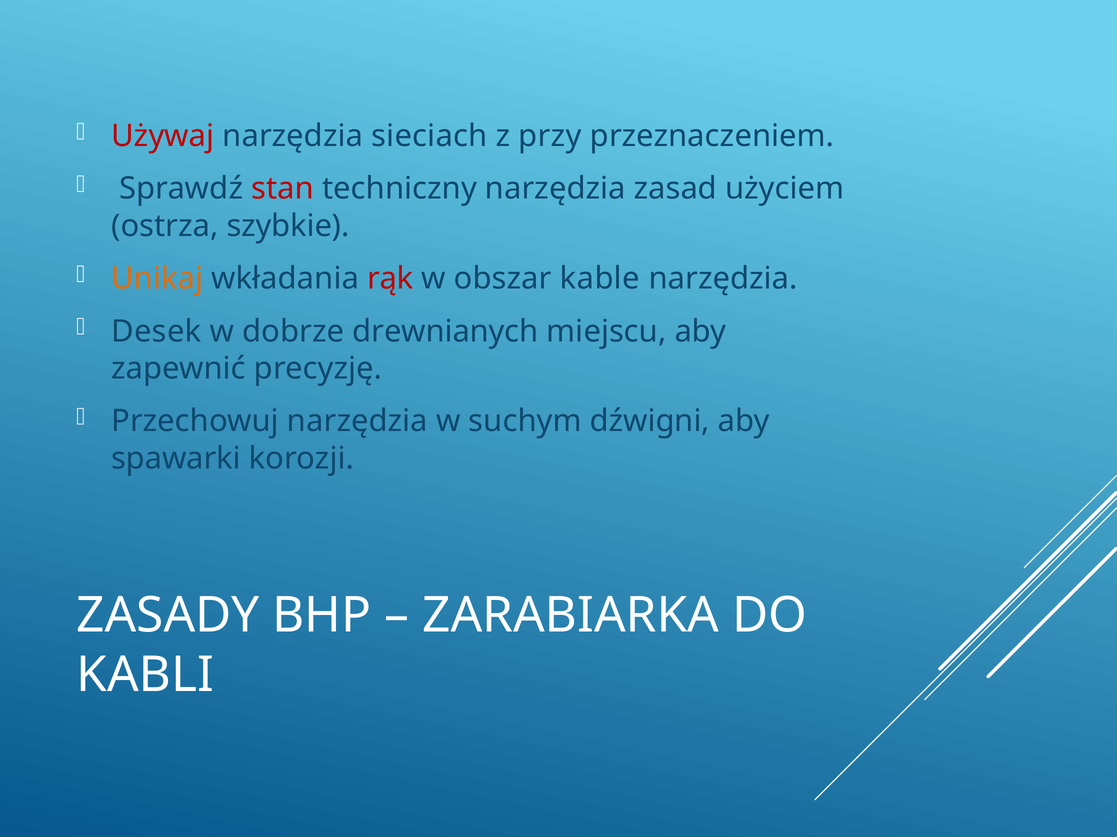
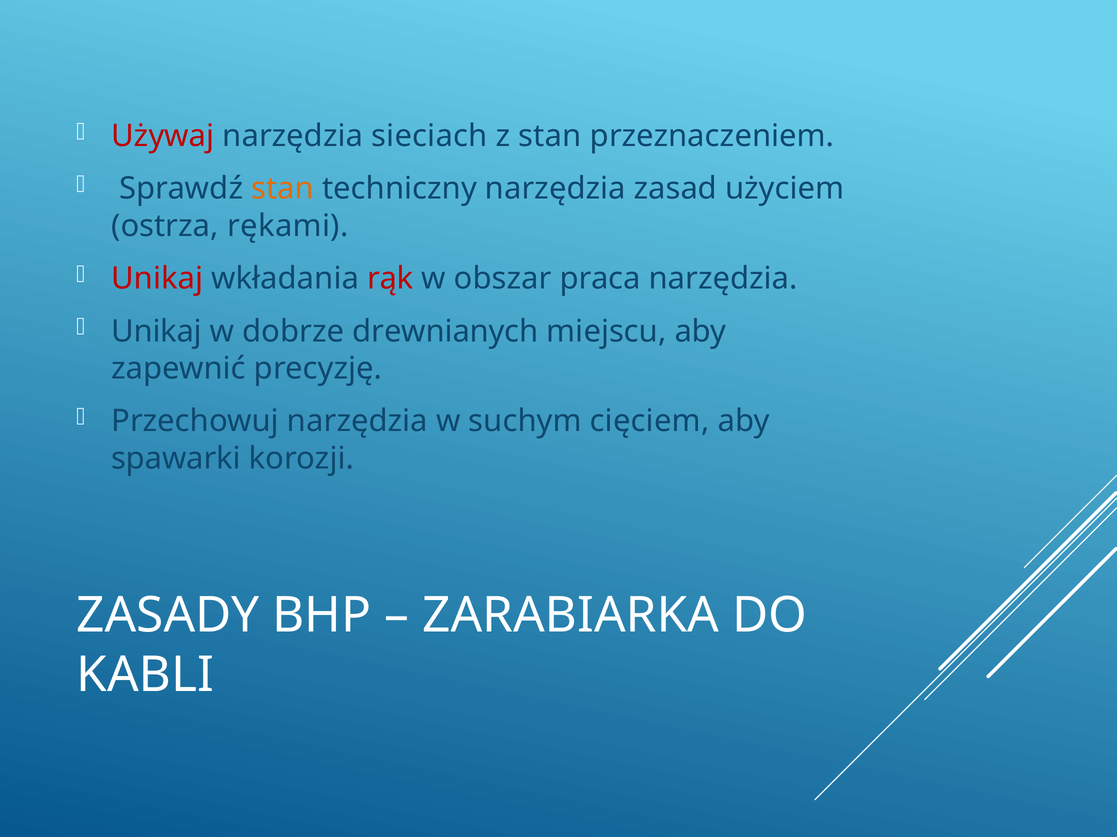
z przy: przy -> stan (550, 136)
stan colour: red -> orange (283, 189)
szybkie: szybkie -> rękami (288, 226)
Unikaj colour: orange -> red (157, 279)
kable: kable -> praca (600, 279)
Desek: Desek -> Unikaj (157, 332)
dźwigni: dźwigni -> cięciem (650, 422)
